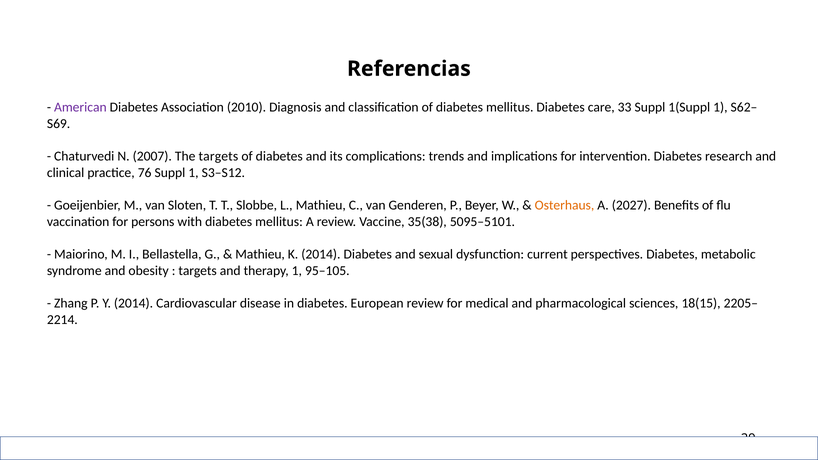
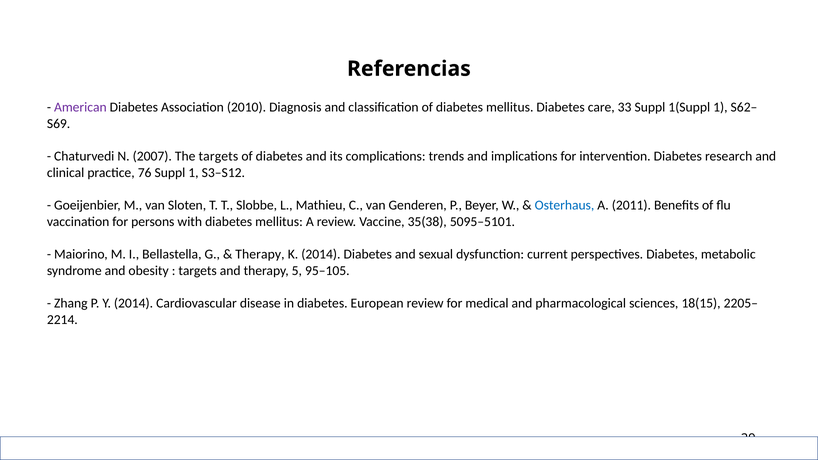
Osterhaus colour: orange -> blue (565, 205)
2027: 2027 -> 2011 (631, 205)
Mathieu: Mathieu -> Therapy (260, 254)
therapy 1: 1 -> 5 (297, 271)
